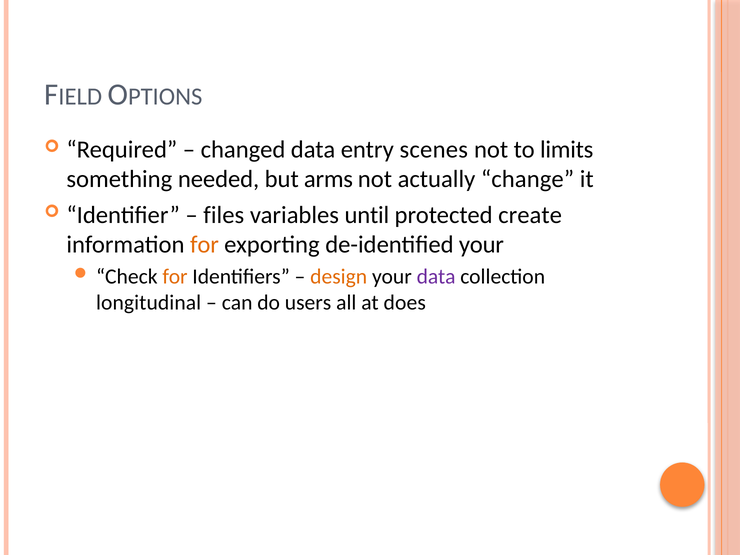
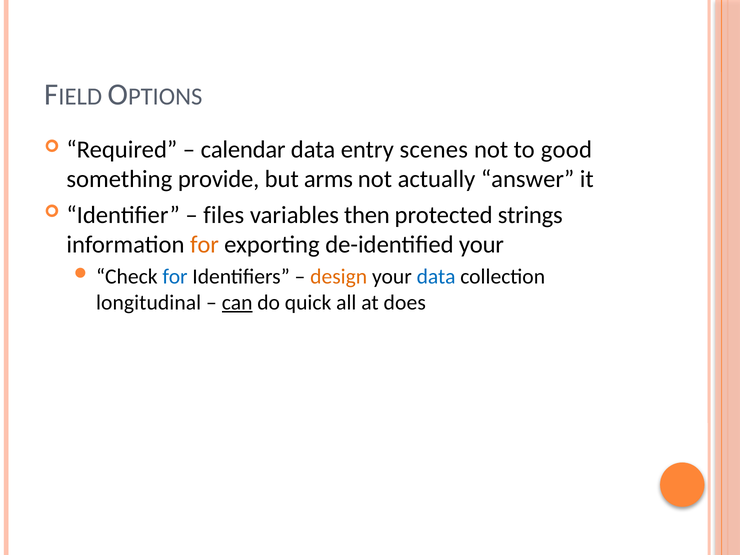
changed: changed -> calendar (243, 150)
limits: limits -> good (566, 150)
needed: needed -> provide (219, 179)
change: change -> answer (528, 179)
until: until -> then (367, 215)
create: create -> strings (530, 215)
for colour: orange -> blue (175, 276)
data colour: purple -> blue (436, 276)
can underline: none -> present (237, 302)
users: users -> quick (308, 302)
